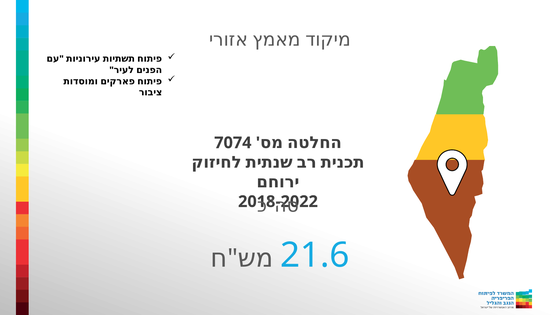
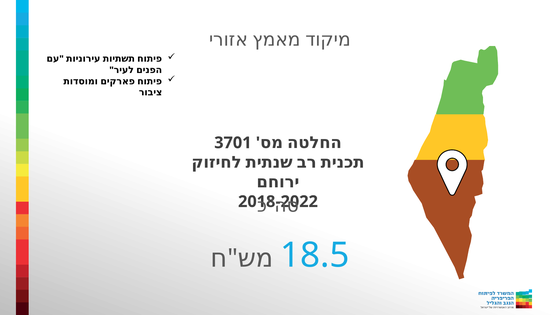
7074: 7074 -> 3701 (233, 143)
21.6: 21.6 -> 18.5 (315, 255)
